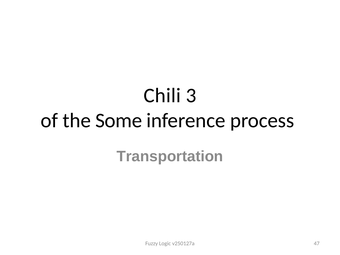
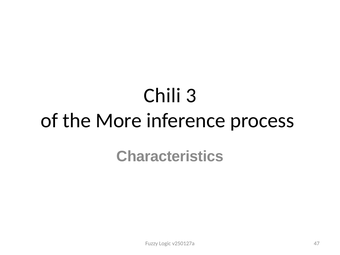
Some: Some -> More (119, 120)
Transportation: Transportation -> Characteristics (170, 156)
